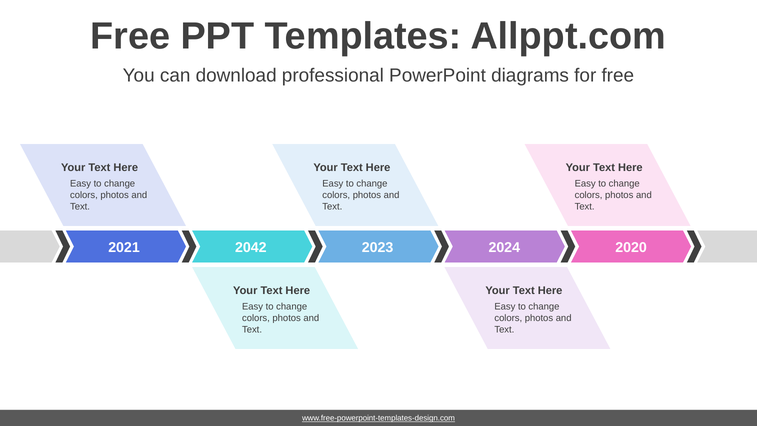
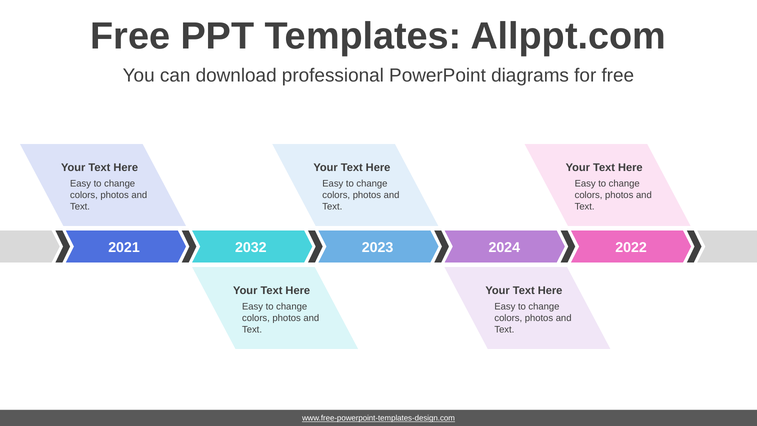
2042: 2042 -> 2032 (251, 247)
2020: 2020 -> 2022 (631, 247)
